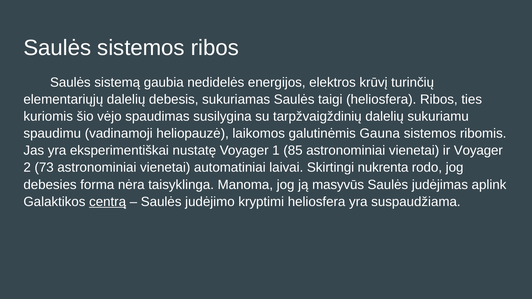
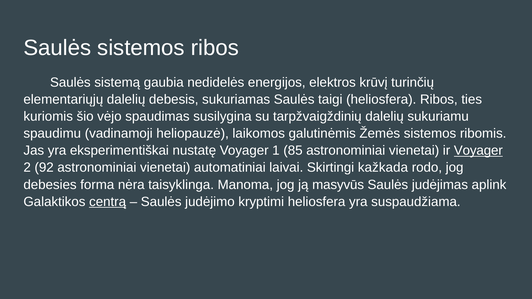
Gauna: Gauna -> Žemės (380, 134)
Voyager underline: none -> present (478, 151)
73: 73 -> 92 (44, 168)
nukrenta: nukrenta -> kažkada (383, 168)
